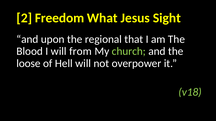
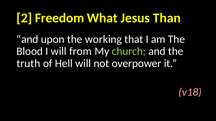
Sight: Sight -> Than (167, 18)
regional: regional -> working (103, 39)
loose: loose -> truth (28, 64)
v18 colour: light green -> pink (190, 92)
